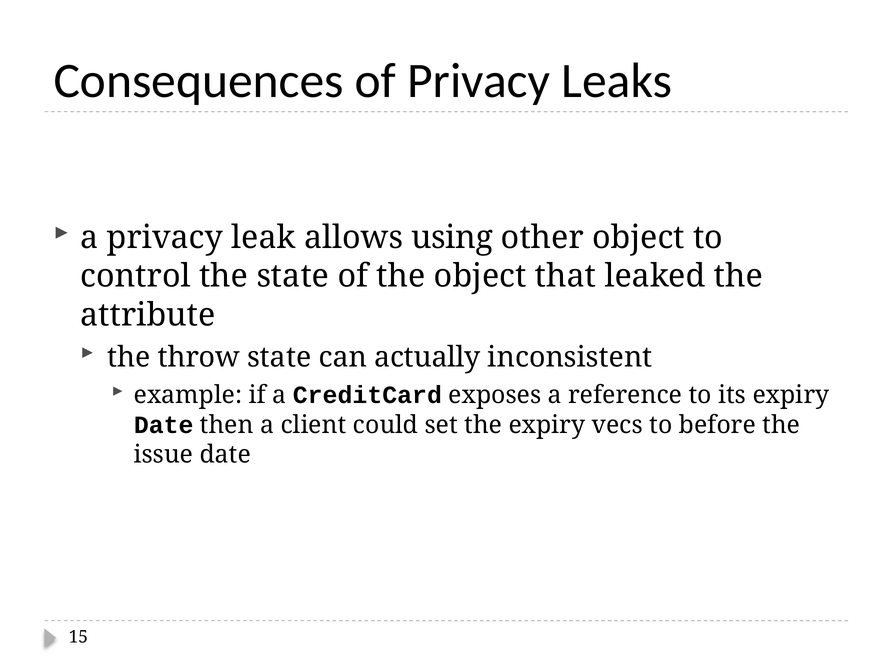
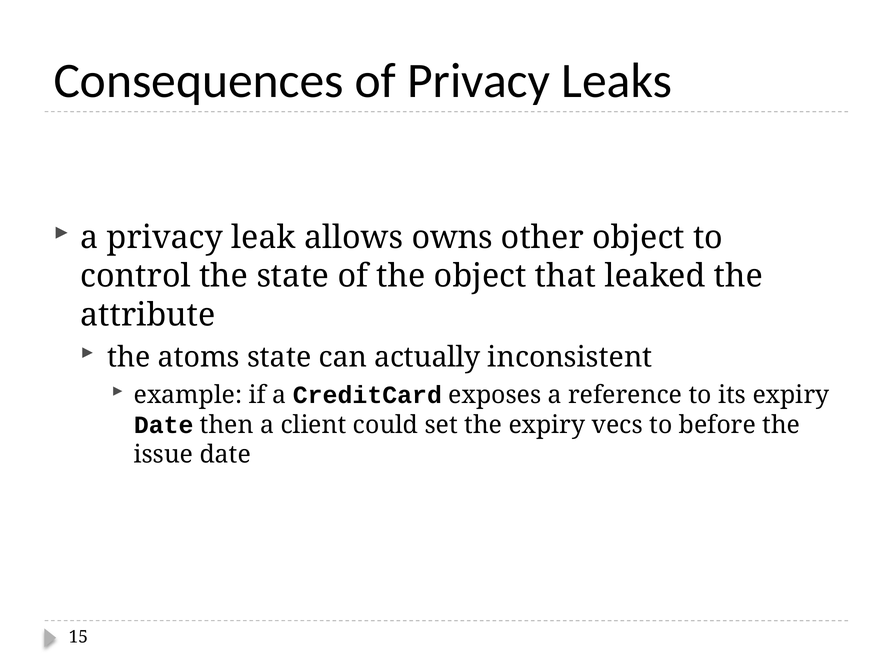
using: using -> owns (452, 237)
throw: throw -> atoms (199, 357)
